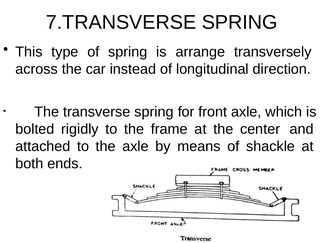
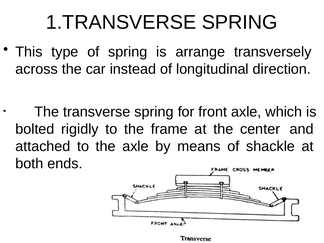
7.TRANSVERSE: 7.TRANSVERSE -> 1.TRANSVERSE (121, 22)
